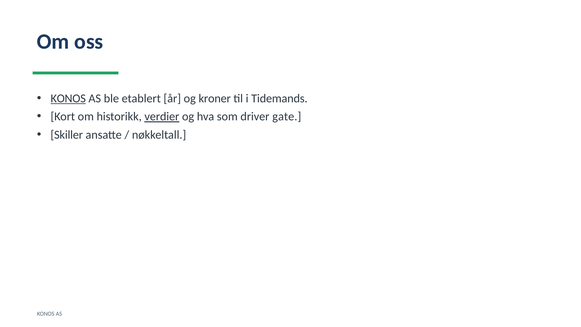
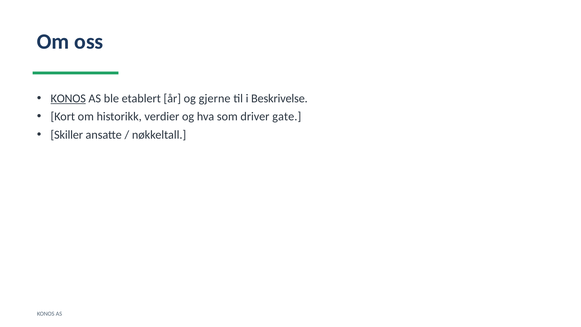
kroner: kroner -> gjerne (215, 98)
Tidemands: Tidemands -> Beskrivelse (279, 98)
verdier underline: present -> none (162, 117)
